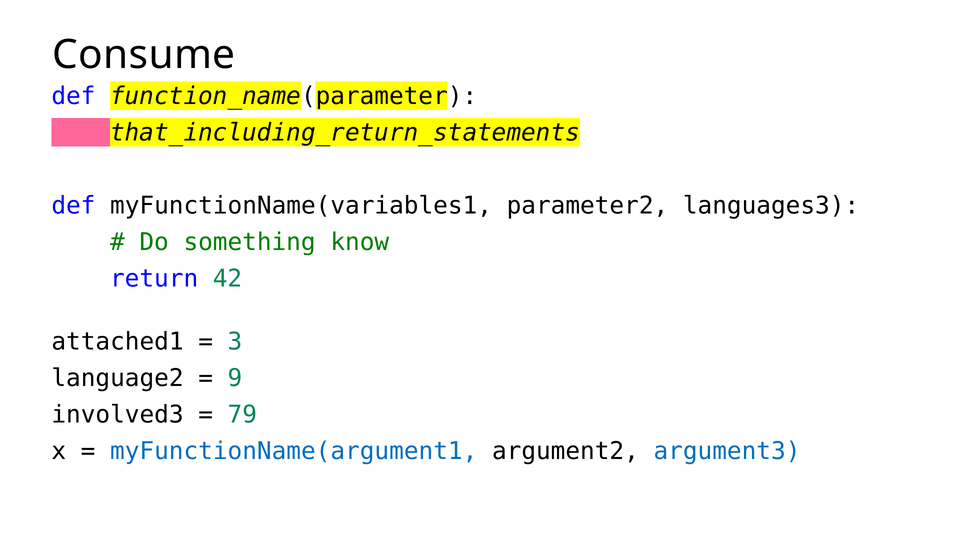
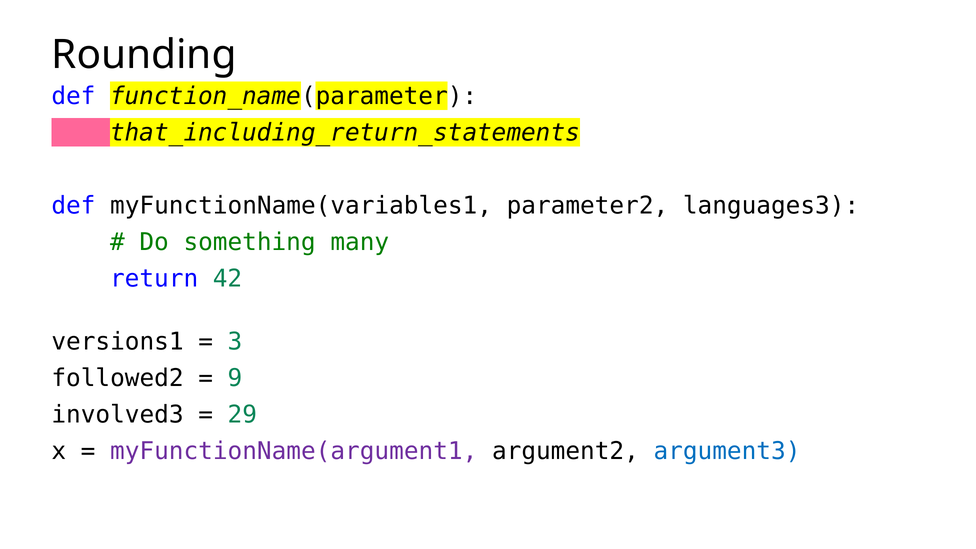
Consume: Consume -> Rounding (144, 55)
know: know -> many (360, 242)
attached1: attached1 -> versions1 (118, 342)
language2: language2 -> followed2 (118, 378)
79: 79 -> 29 (242, 415)
myFunctionName(argument1 colour: blue -> purple (294, 451)
